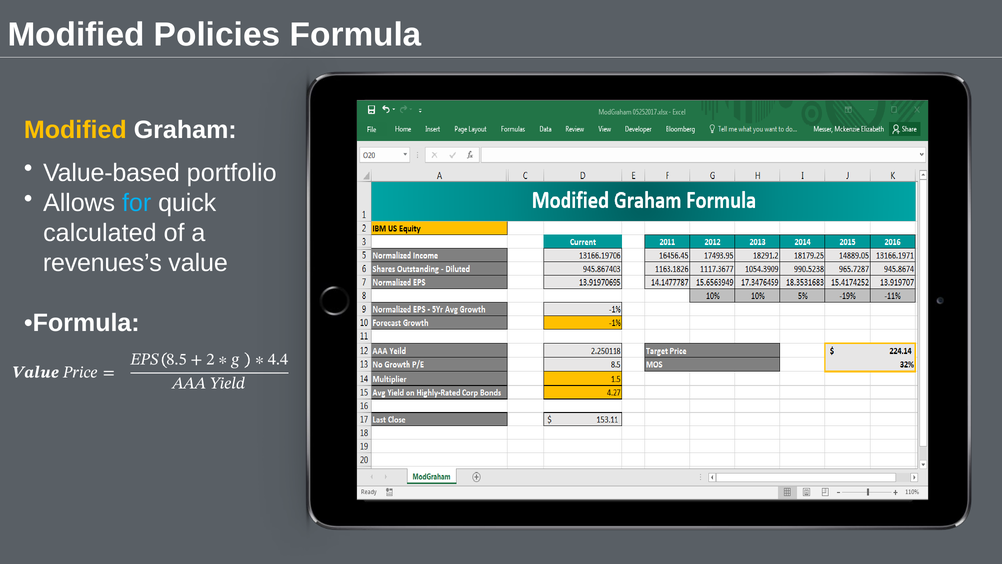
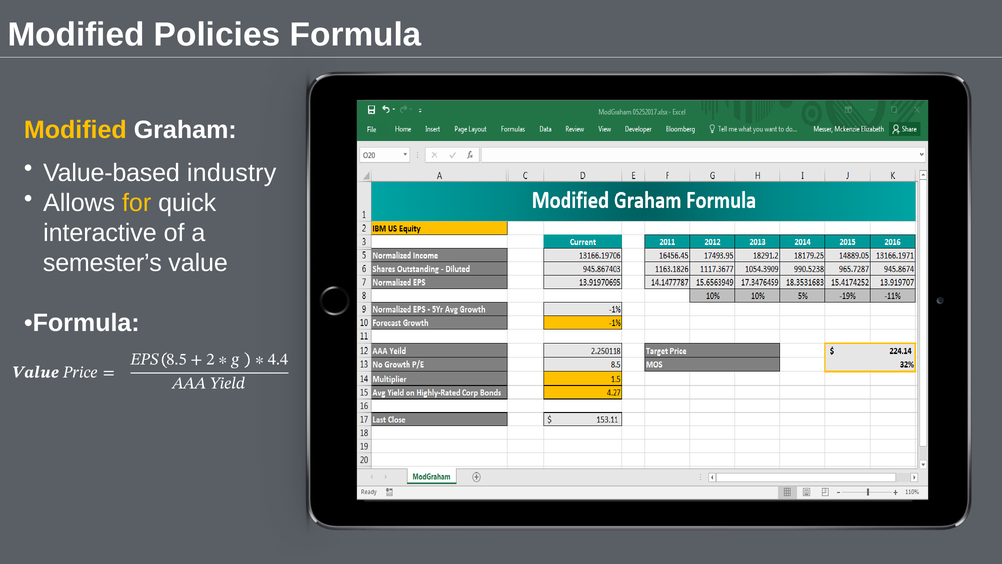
portfolio: portfolio -> industry (232, 173)
for colour: light blue -> yellow (137, 203)
calculated: calculated -> interactive (100, 233)
revenues’s: revenues’s -> semester’s (102, 263)
